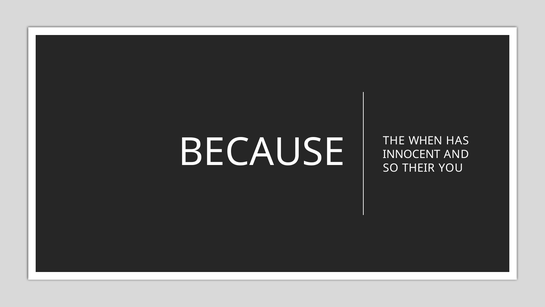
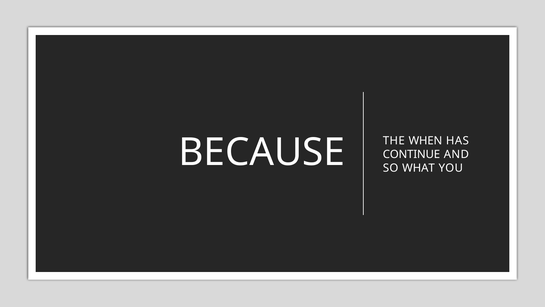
INNOCENT: INNOCENT -> CONTINUE (411, 154)
THEIR: THEIR -> WHAT (418, 168)
